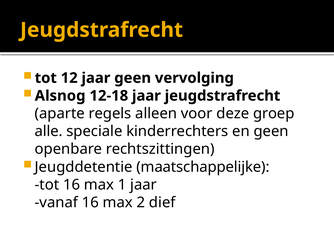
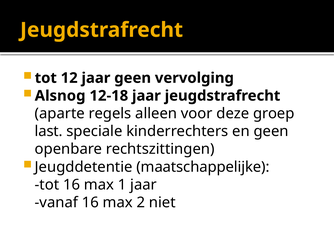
alle: alle -> last (49, 132)
dief: dief -> niet (162, 203)
